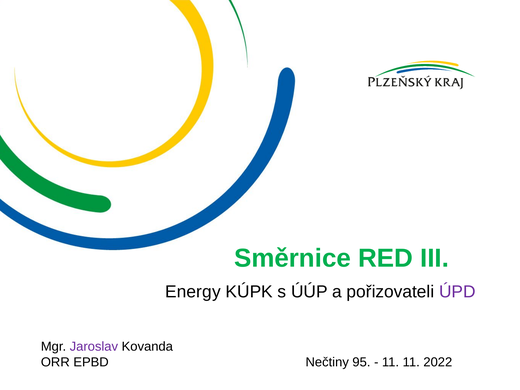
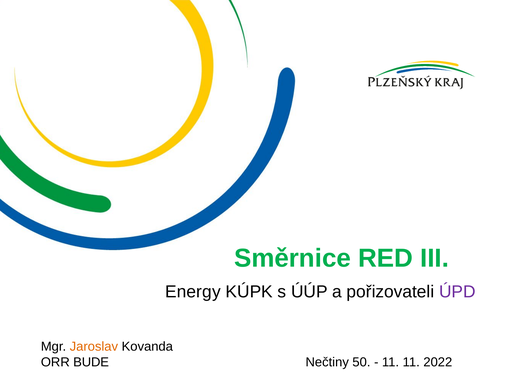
Jaroslav colour: purple -> orange (94, 347)
EPBD: EPBD -> BUDE (91, 362)
95: 95 -> 50 (361, 362)
